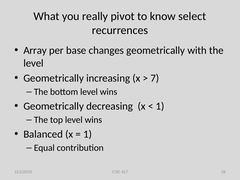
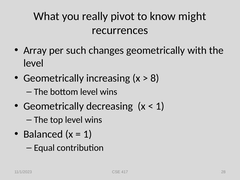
select: select -> might (192, 16)
base: base -> such (76, 50)
7: 7 -> 8 (155, 78)
